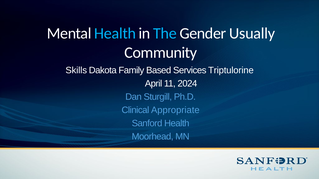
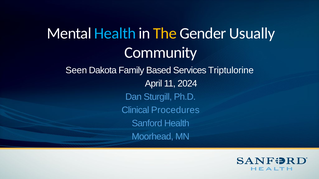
The colour: light blue -> yellow (165, 34)
Skills: Skills -> Seen (76, 70)
Appropriate: Appropriate -> Procedures (175, 110)
